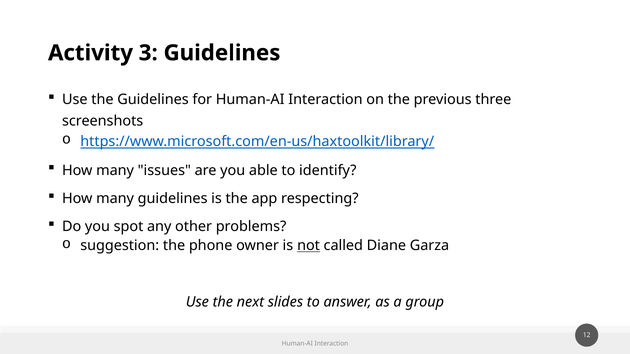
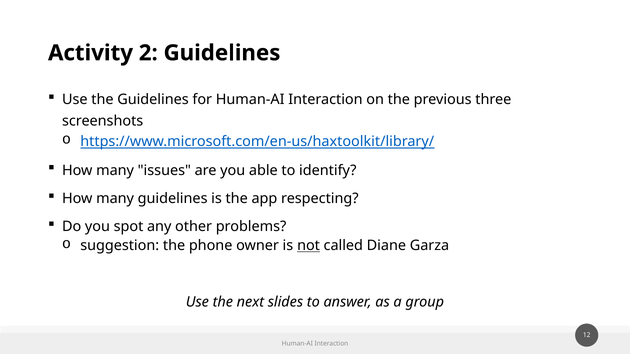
3: 3 -> 2 (148, 53)
